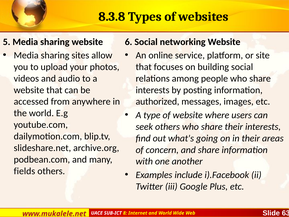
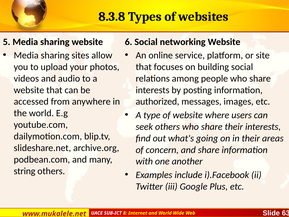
fields: fields -> string (25, 171)
